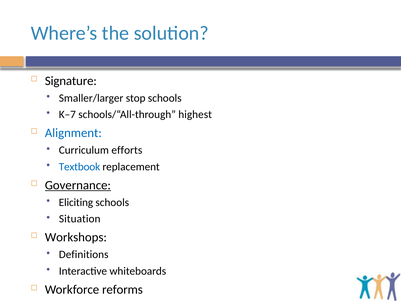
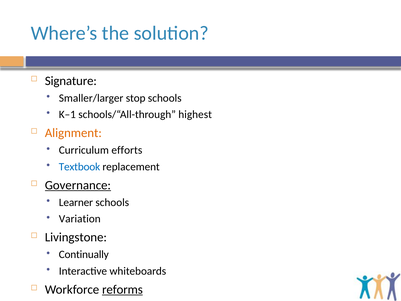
K–7: K–7 -> K–1 (67, 114)
Alignment colour: blue -> orange (73, 133)
Eliciting: Eliciting -> Learner (76, 202)
Situation: Situation -> Variation (80, 219)
Workshops: Workshops -> Livingstone (76, 237)
Definitions: Definitions -> Continually (84, 254)
reforms underline: none -> present (122, 289)
